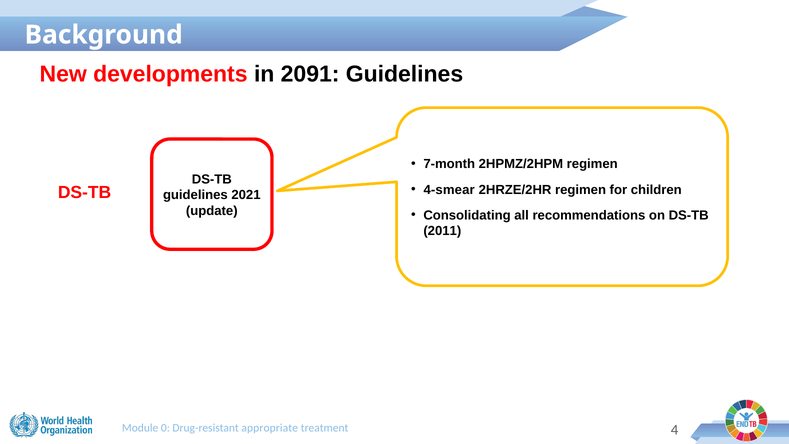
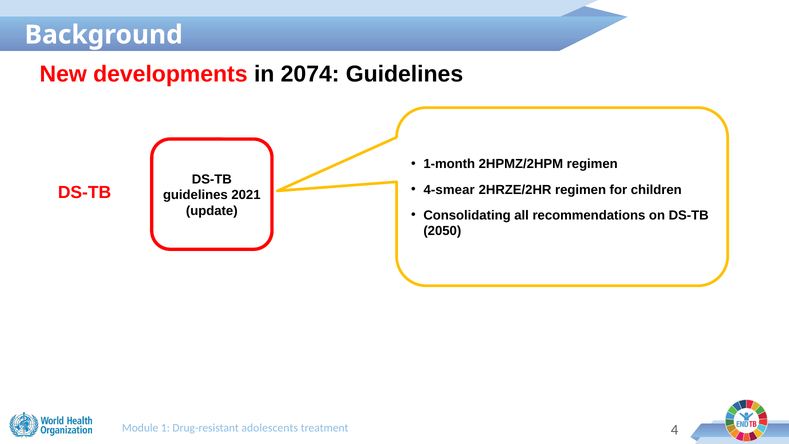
2091: 2091 -> 2074 (310, 74)
7-month: 7-month -> 1-month (449, 164)
2011: 2011 -> 2050 (442, 231)
0: 0 -> 1 (165, 428)
appropriate: appropriate -> adolescents (270, 428)
